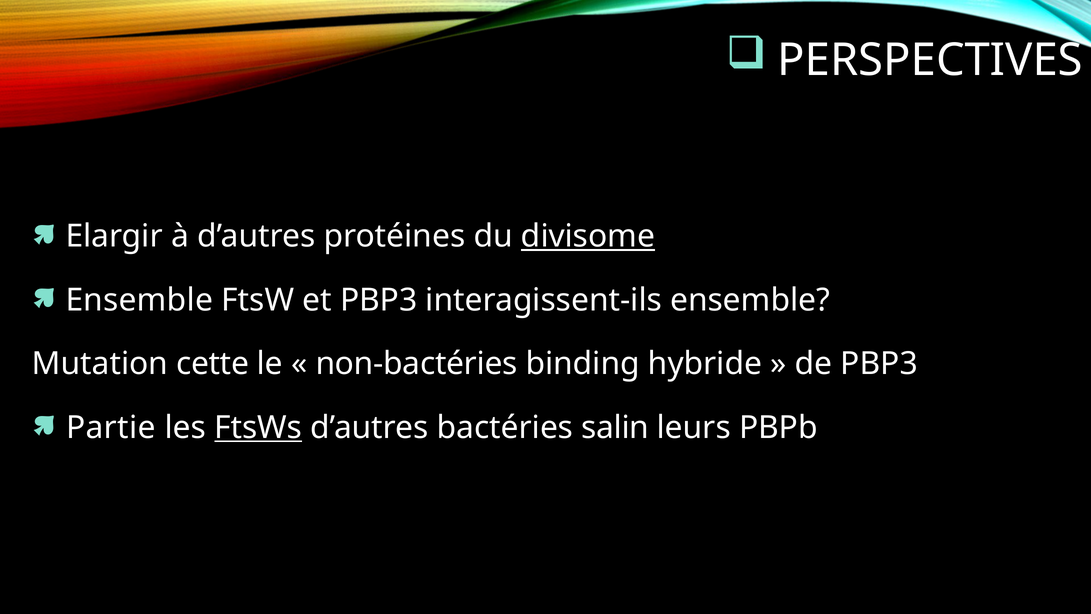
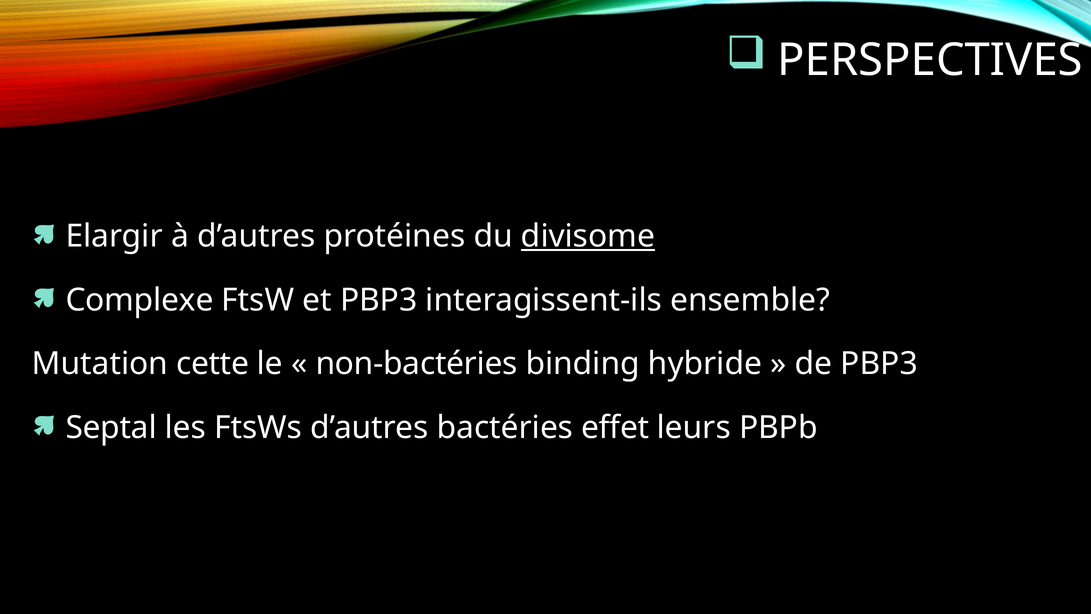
Ensemble: Ensemble -> Complexe (140, 300)
Partie: Partie -> Septal (111, 427)
FtsWs underline: present -> none (258, 427)
salin: salin -> effet (615, 427)
